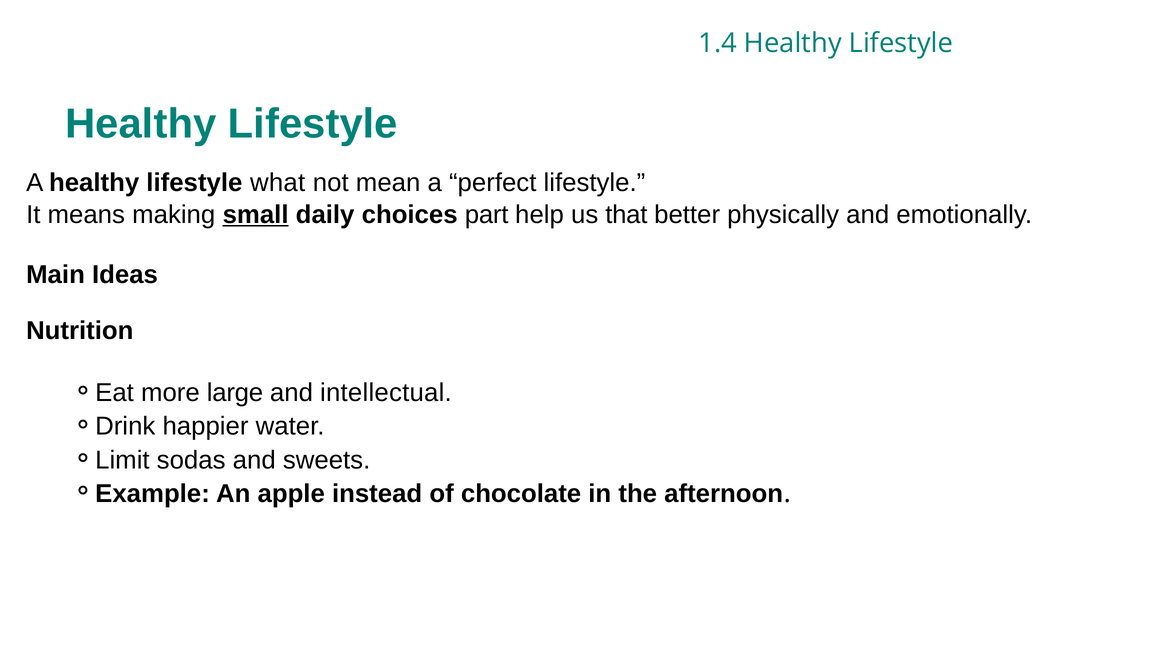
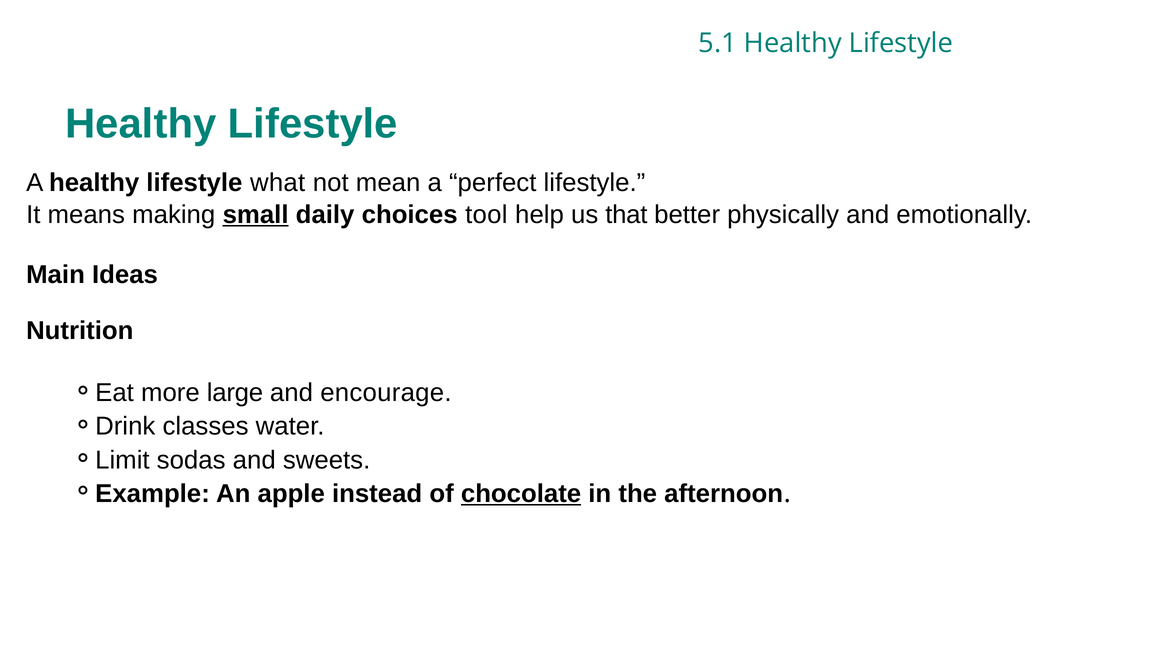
1.4: 1.4 -> 5.1 (718, 43)
part: part -> tool (486, 214)
intellectual: intellectual -> encourage (386, 392)
happier: happier -> classes (206, 426)
chocolate underline: none -> present (521, 493)
